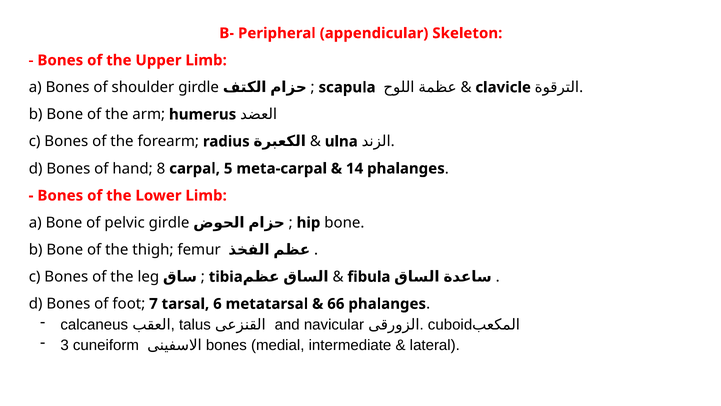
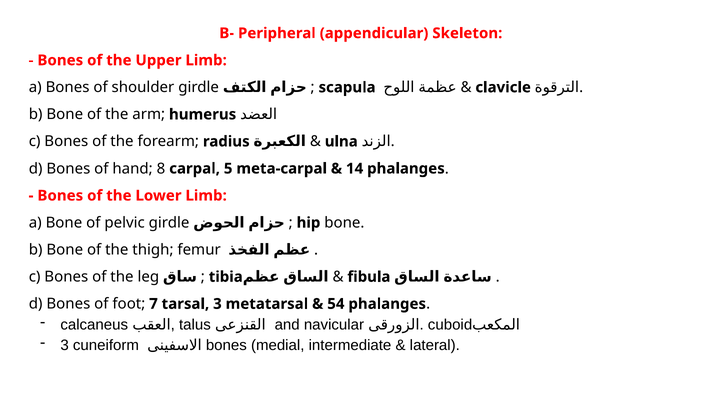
tarsal 6: 6 -> 3 (217, 304)
66: 66 -> 54 (336, 304)
